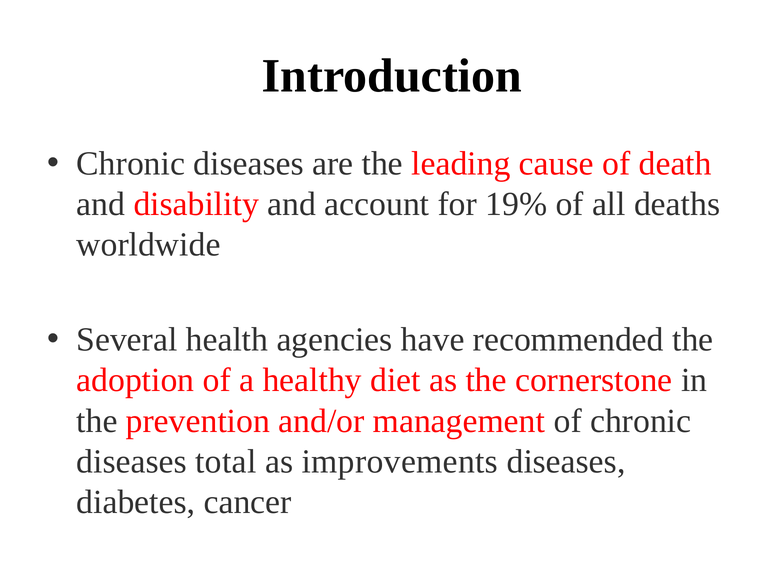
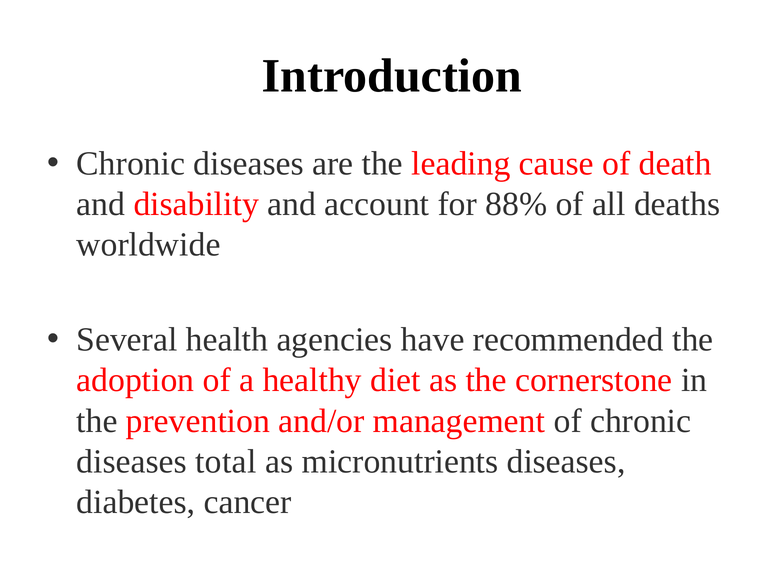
19%: 19% -> 88% (516, 204)
improvements: improvements -> micronutrients (400, 461)
